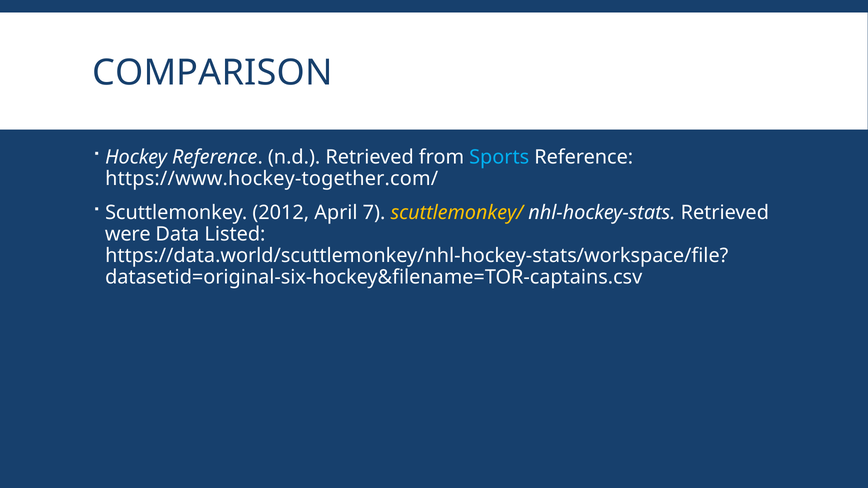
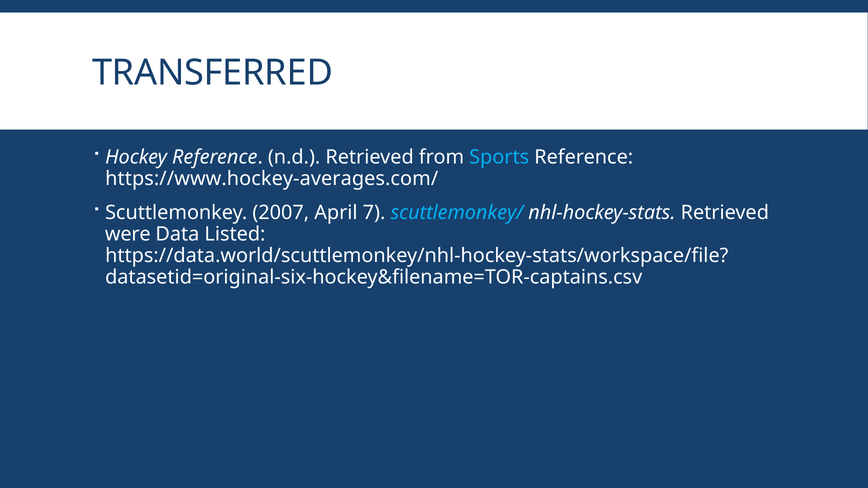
COMPARISON: COMPARISON -> TRANSFERRED (213, 73)
https://www.hockey-together.com/: https://www.hockey-together.com/ -> https://www.hockey-averages.com/ (272, 179)
2012: 2012 -> 2007 (281, 213)
scuttlemonkey/ colour: yellow -> light blue (457, 213)
